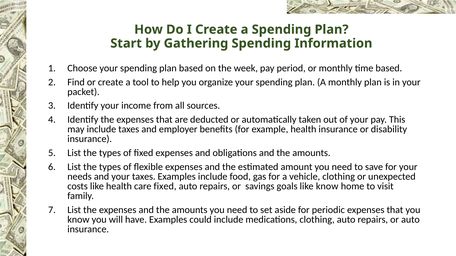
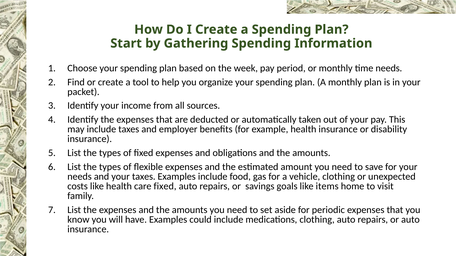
time based: based -> needs (389, 68)
like know: know -> items (327, 187)
